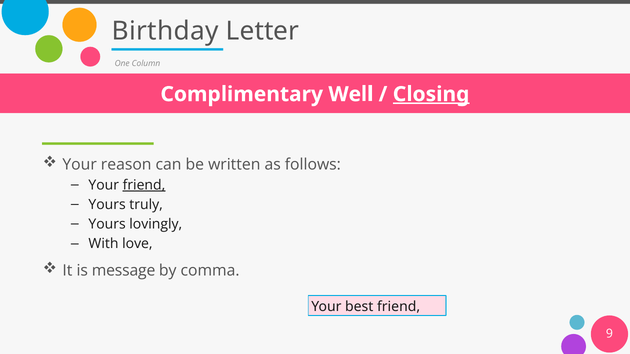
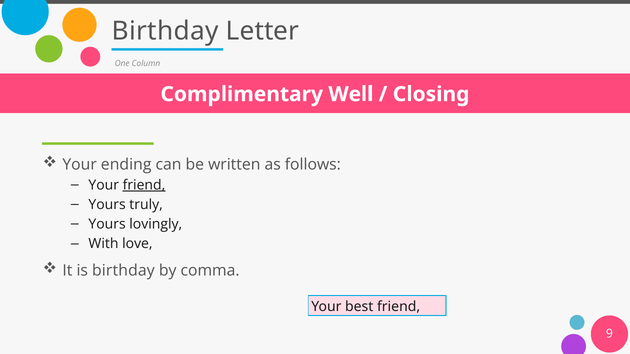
Closing underline: present -> none (431, 94)
reason: reason -> ending (126, 165)
is message: message -> birthday (123, 271)
